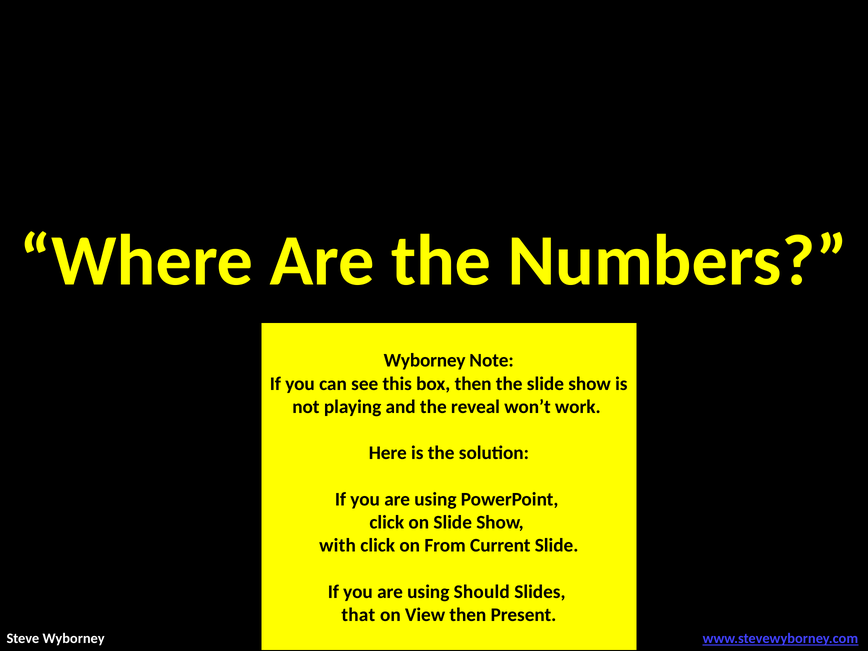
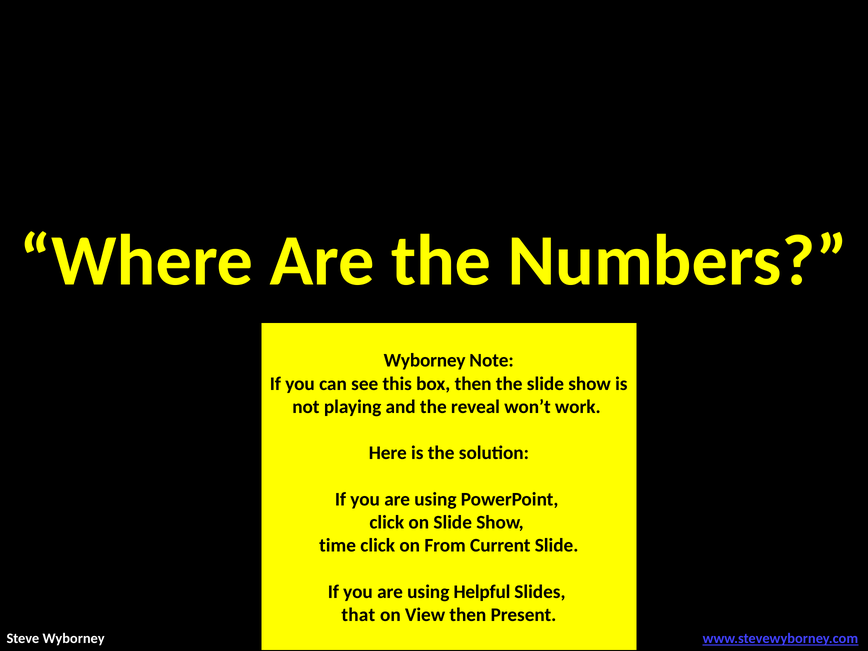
with: with -> time (338, 546)
Should: Should -> Helpful (482, 592)
